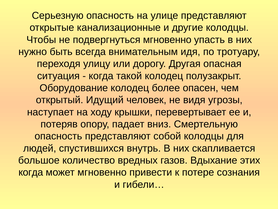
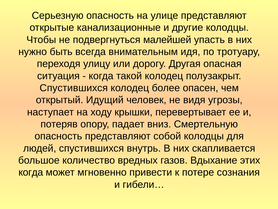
подвергнуться мгновенно: мгновенно -> малейшей (167, 40)
Оборудование: Оборудование -> Спустившихся (74, 88)
